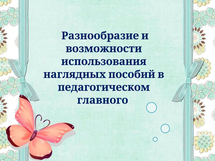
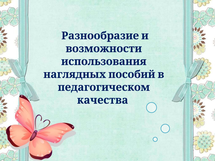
главного: главного -> качества (103, 100)
